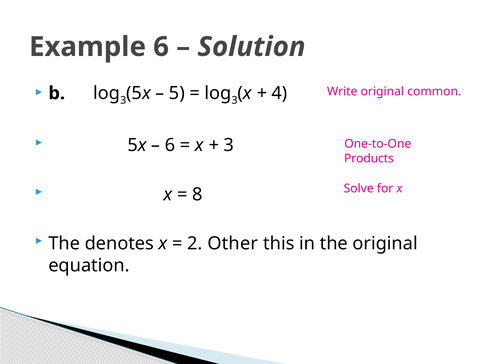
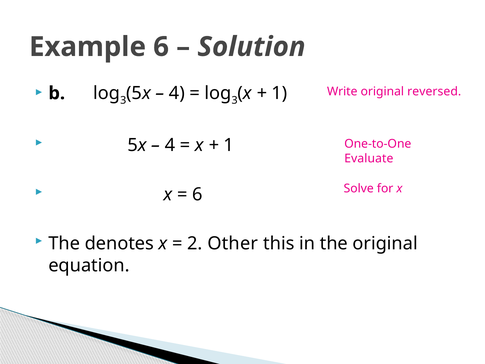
5: 5 -> 4 (177, 93)
4: 4 -> 1 (279, 93)
common: common -> reversed (434, 91)
6: 6 -> 4 (170, 145)
3: 3 -> 1 (229, 145)
Products: Products -> Evaluate (369, 158)
8: 8 -> 6 (197, 194)
